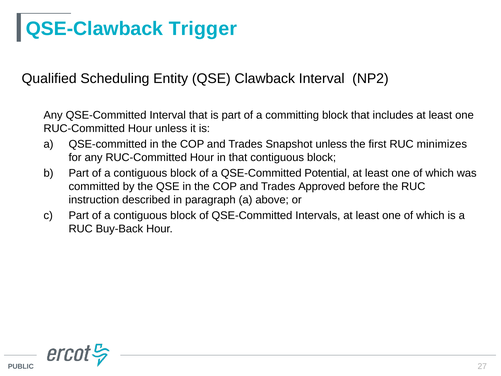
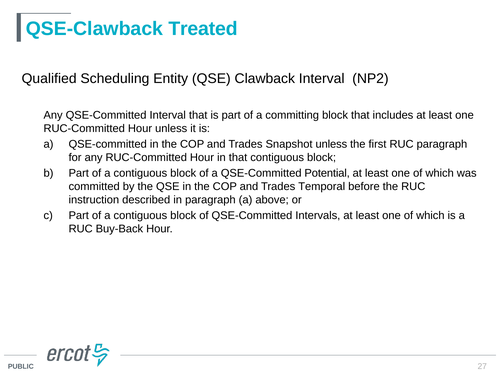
Trigger: Trigger -> Treated (203, 29)
RUC minimizes: minimizes -> paragraph (442, 144)
Approved: Approved -> Temporal (322, 186)
